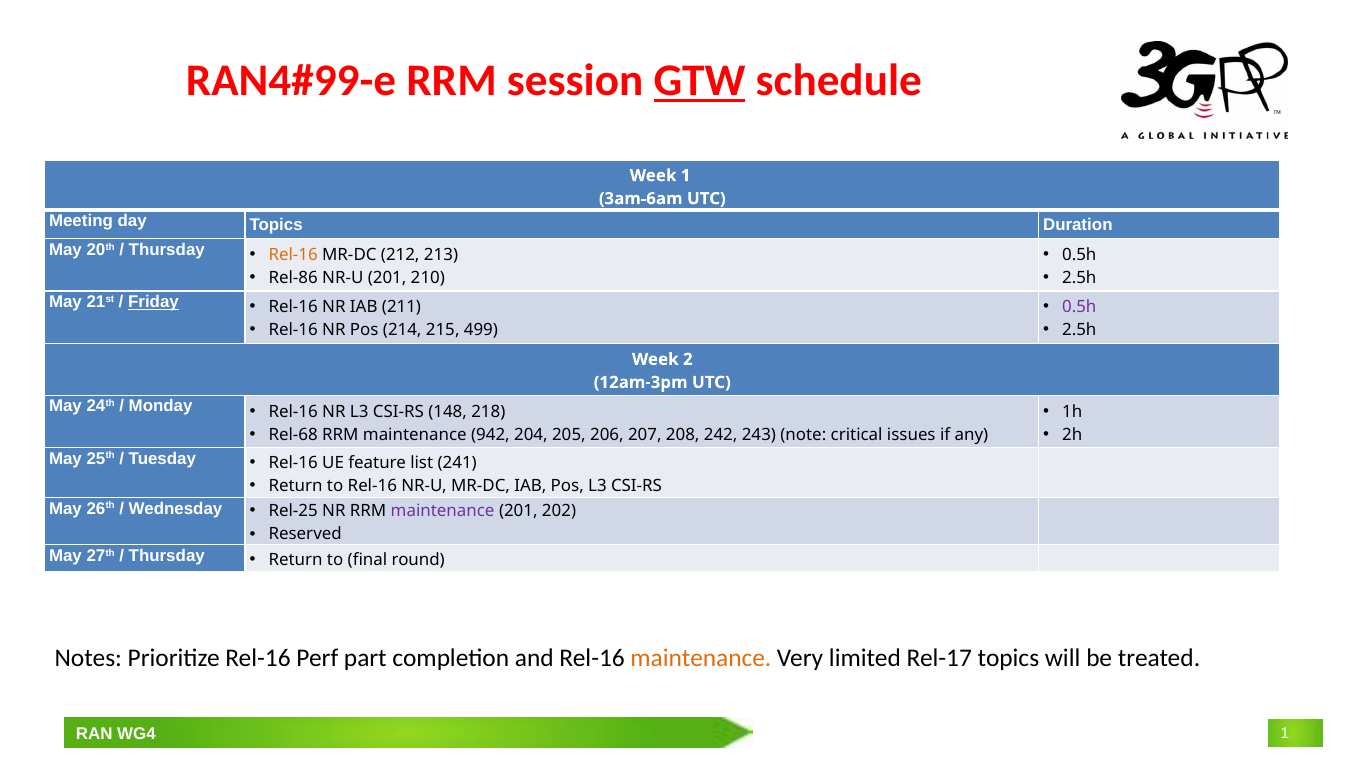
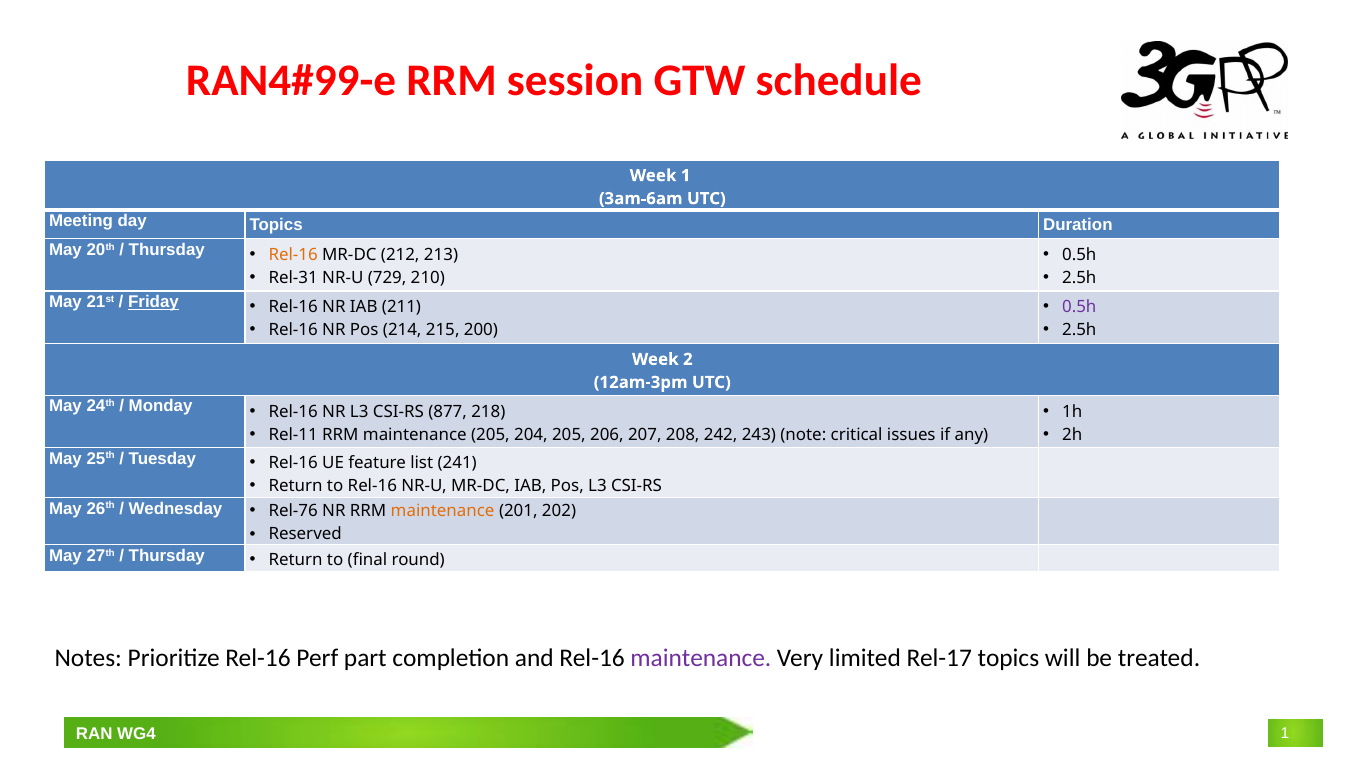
GTW underline: present -> none (699, 81)
Rel-86: Rel-86 -> Rel-31 (293, 278)
NR-U 201: 201 -> 729 (387, 278)
499: 499 -> 200 (481, 330)
148: 148 -> 877 (448, 412)
Rel-68: Rel-68 -> Rel-11 (293, 435)
maintenance 942: 942 -> 205 (490, 435)
Rel-25: Rel-25 -> Rel-76 (293, 511)
maintenance colour: purple -> orange (443, 511)
maintenance colour: orange -> purple (701, 658)
